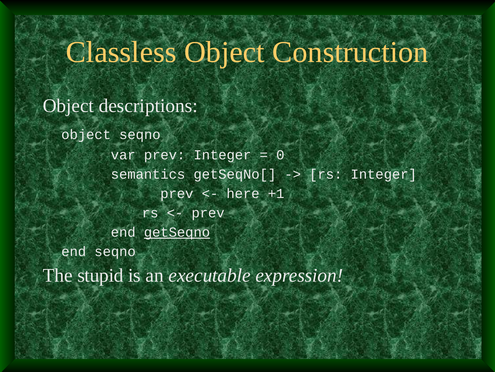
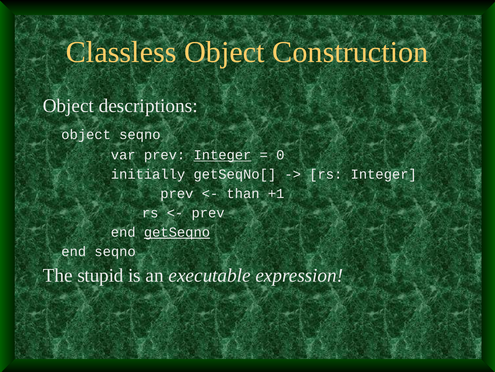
Integer underline: none -> present (222, 155)
semantics: semantics -> initially (148, 174)
here: here -> than (243, 193)
